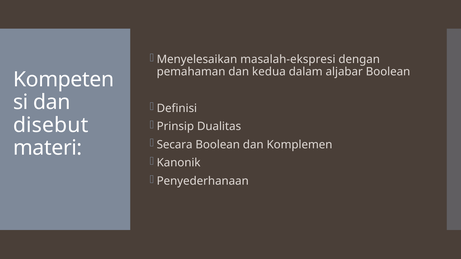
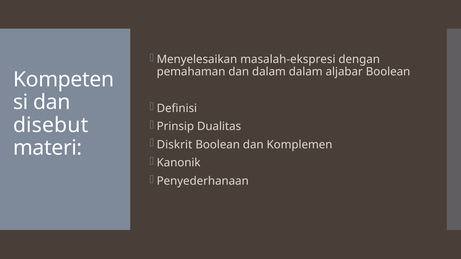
dan kedua: kedua -> dalam (269, 72)
Secara: Secara -> Diskrit (174, 145)
